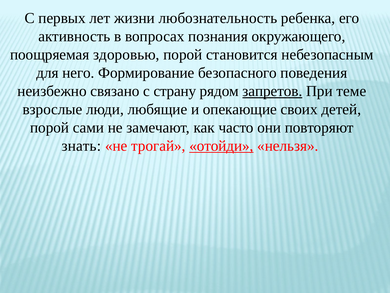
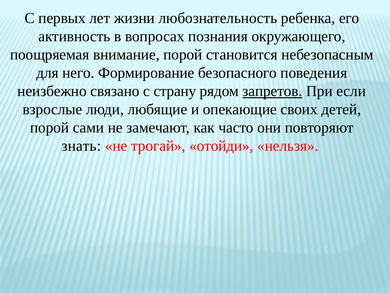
здоровью: здоровью -> внимание (126, 55)
теме: теме -> если (351, 91)
отойди underline: present -> none (221, 146)
